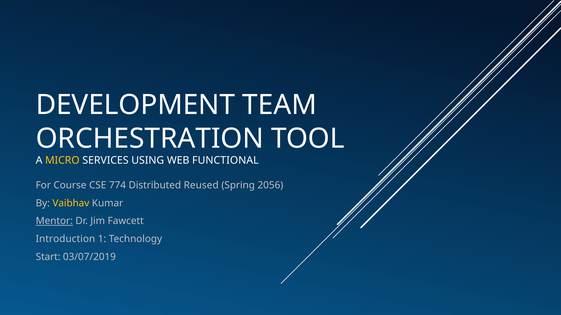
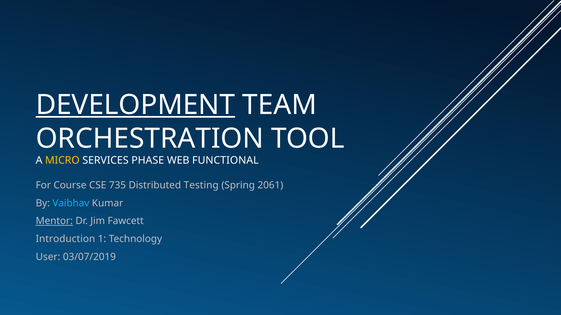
DEVELOPMENT underline: none -> present (135, 105)
USING: USING -> PHASE (148, 161)
774: 774 -> 735 (117, 186)
Reused: Reused -> Testing (201, 186)
2056: 2056 -> 2061 (270, 186)
Vaibhav colour: yellow -> light blue (71, 204)
Start: Start -> User (48, 257)
